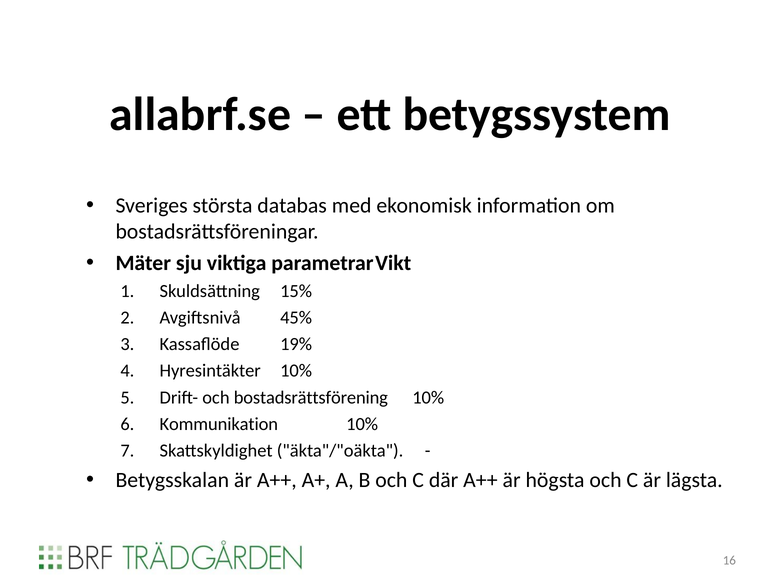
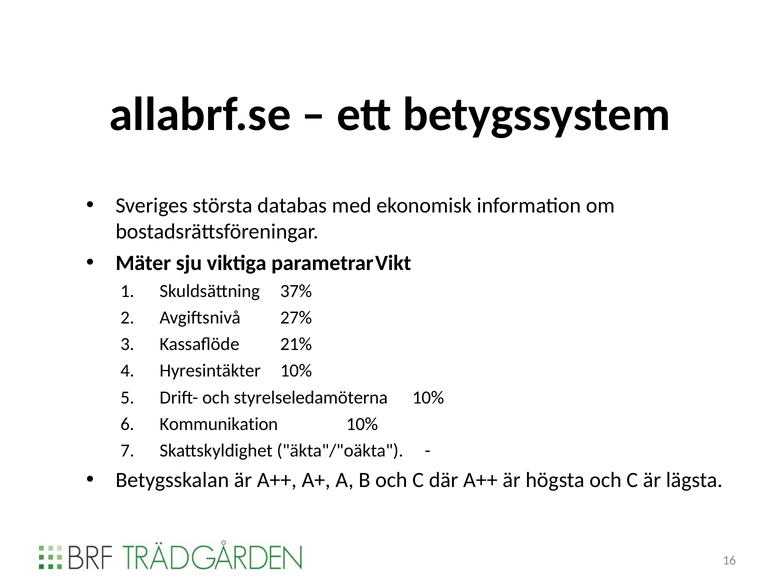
15%: 15% -> 37% (296, 291)
45%: 45% -> 27% (296, 318)
19%: 19% -> 21% (296, 344)
bostadsrättsförening: bostadsrättsförening -> styrelseledamöterna (311, 398)
